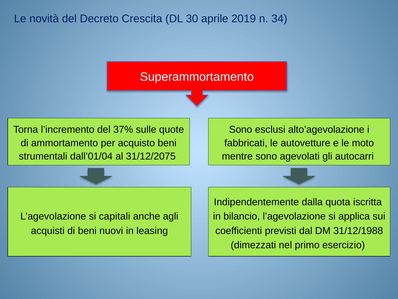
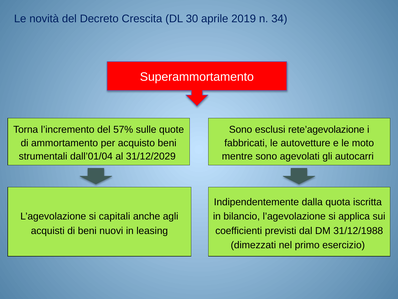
37%: 37% -> 57% (123, 129)
alto’agevolazione: alto’agevolazione -> rete’agevolazione (326, 129)
31/12/2075: 31/12/2075 -> 31/12/2029 (151, 156)
